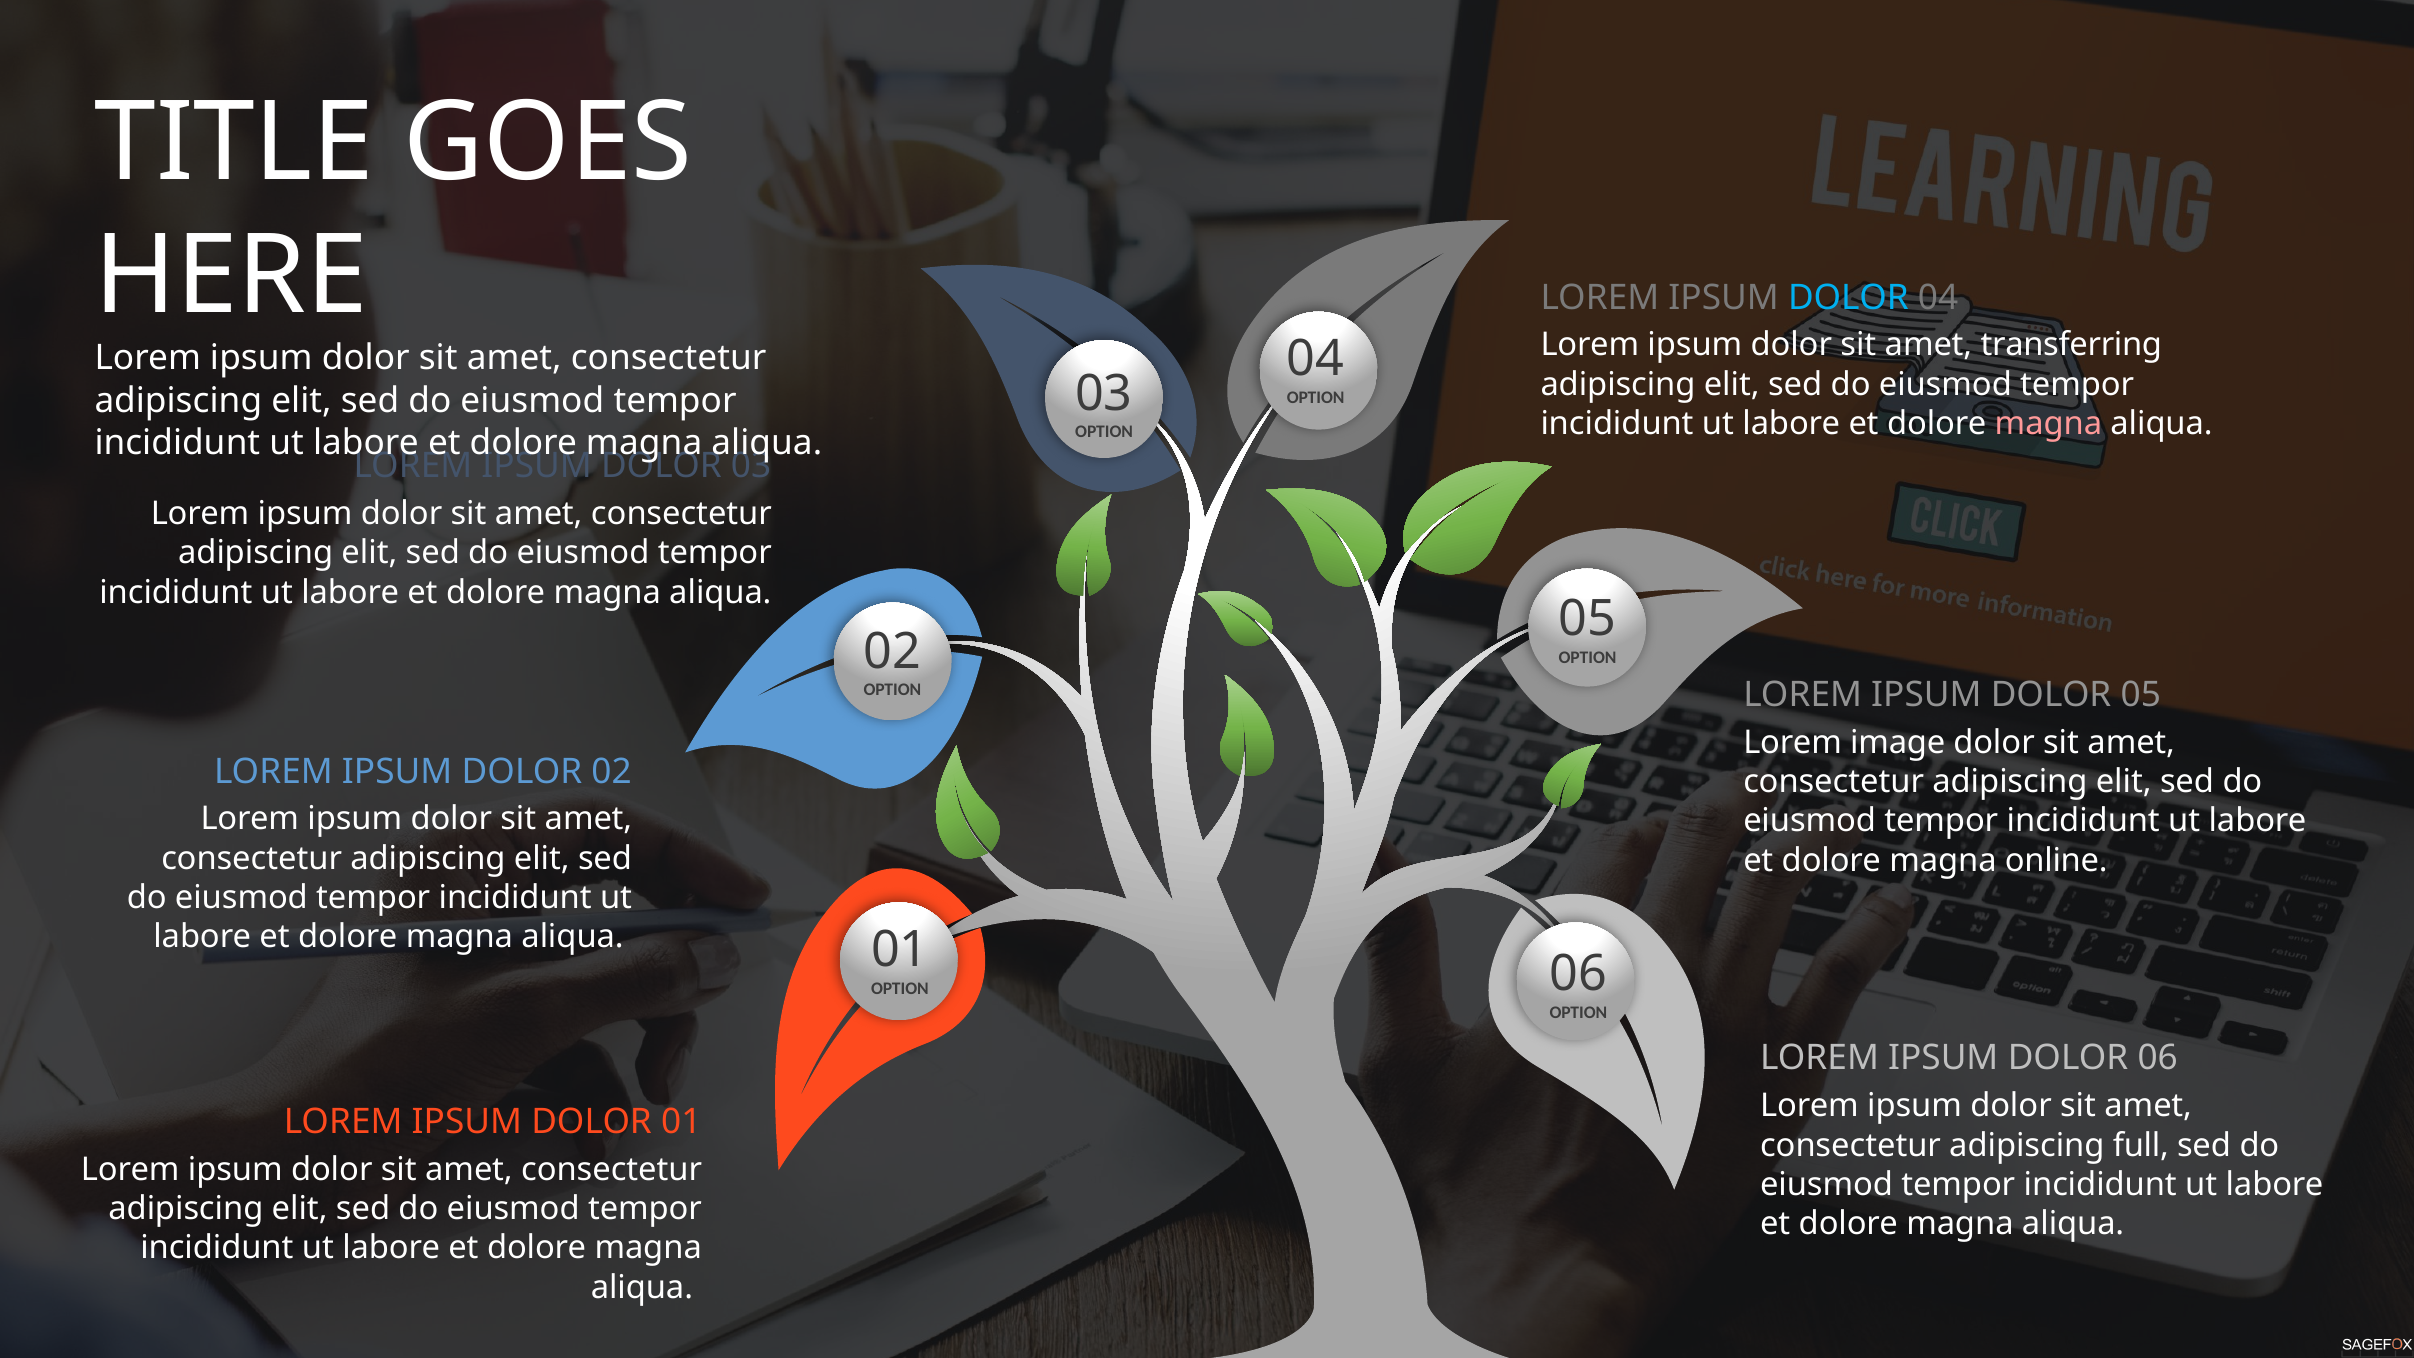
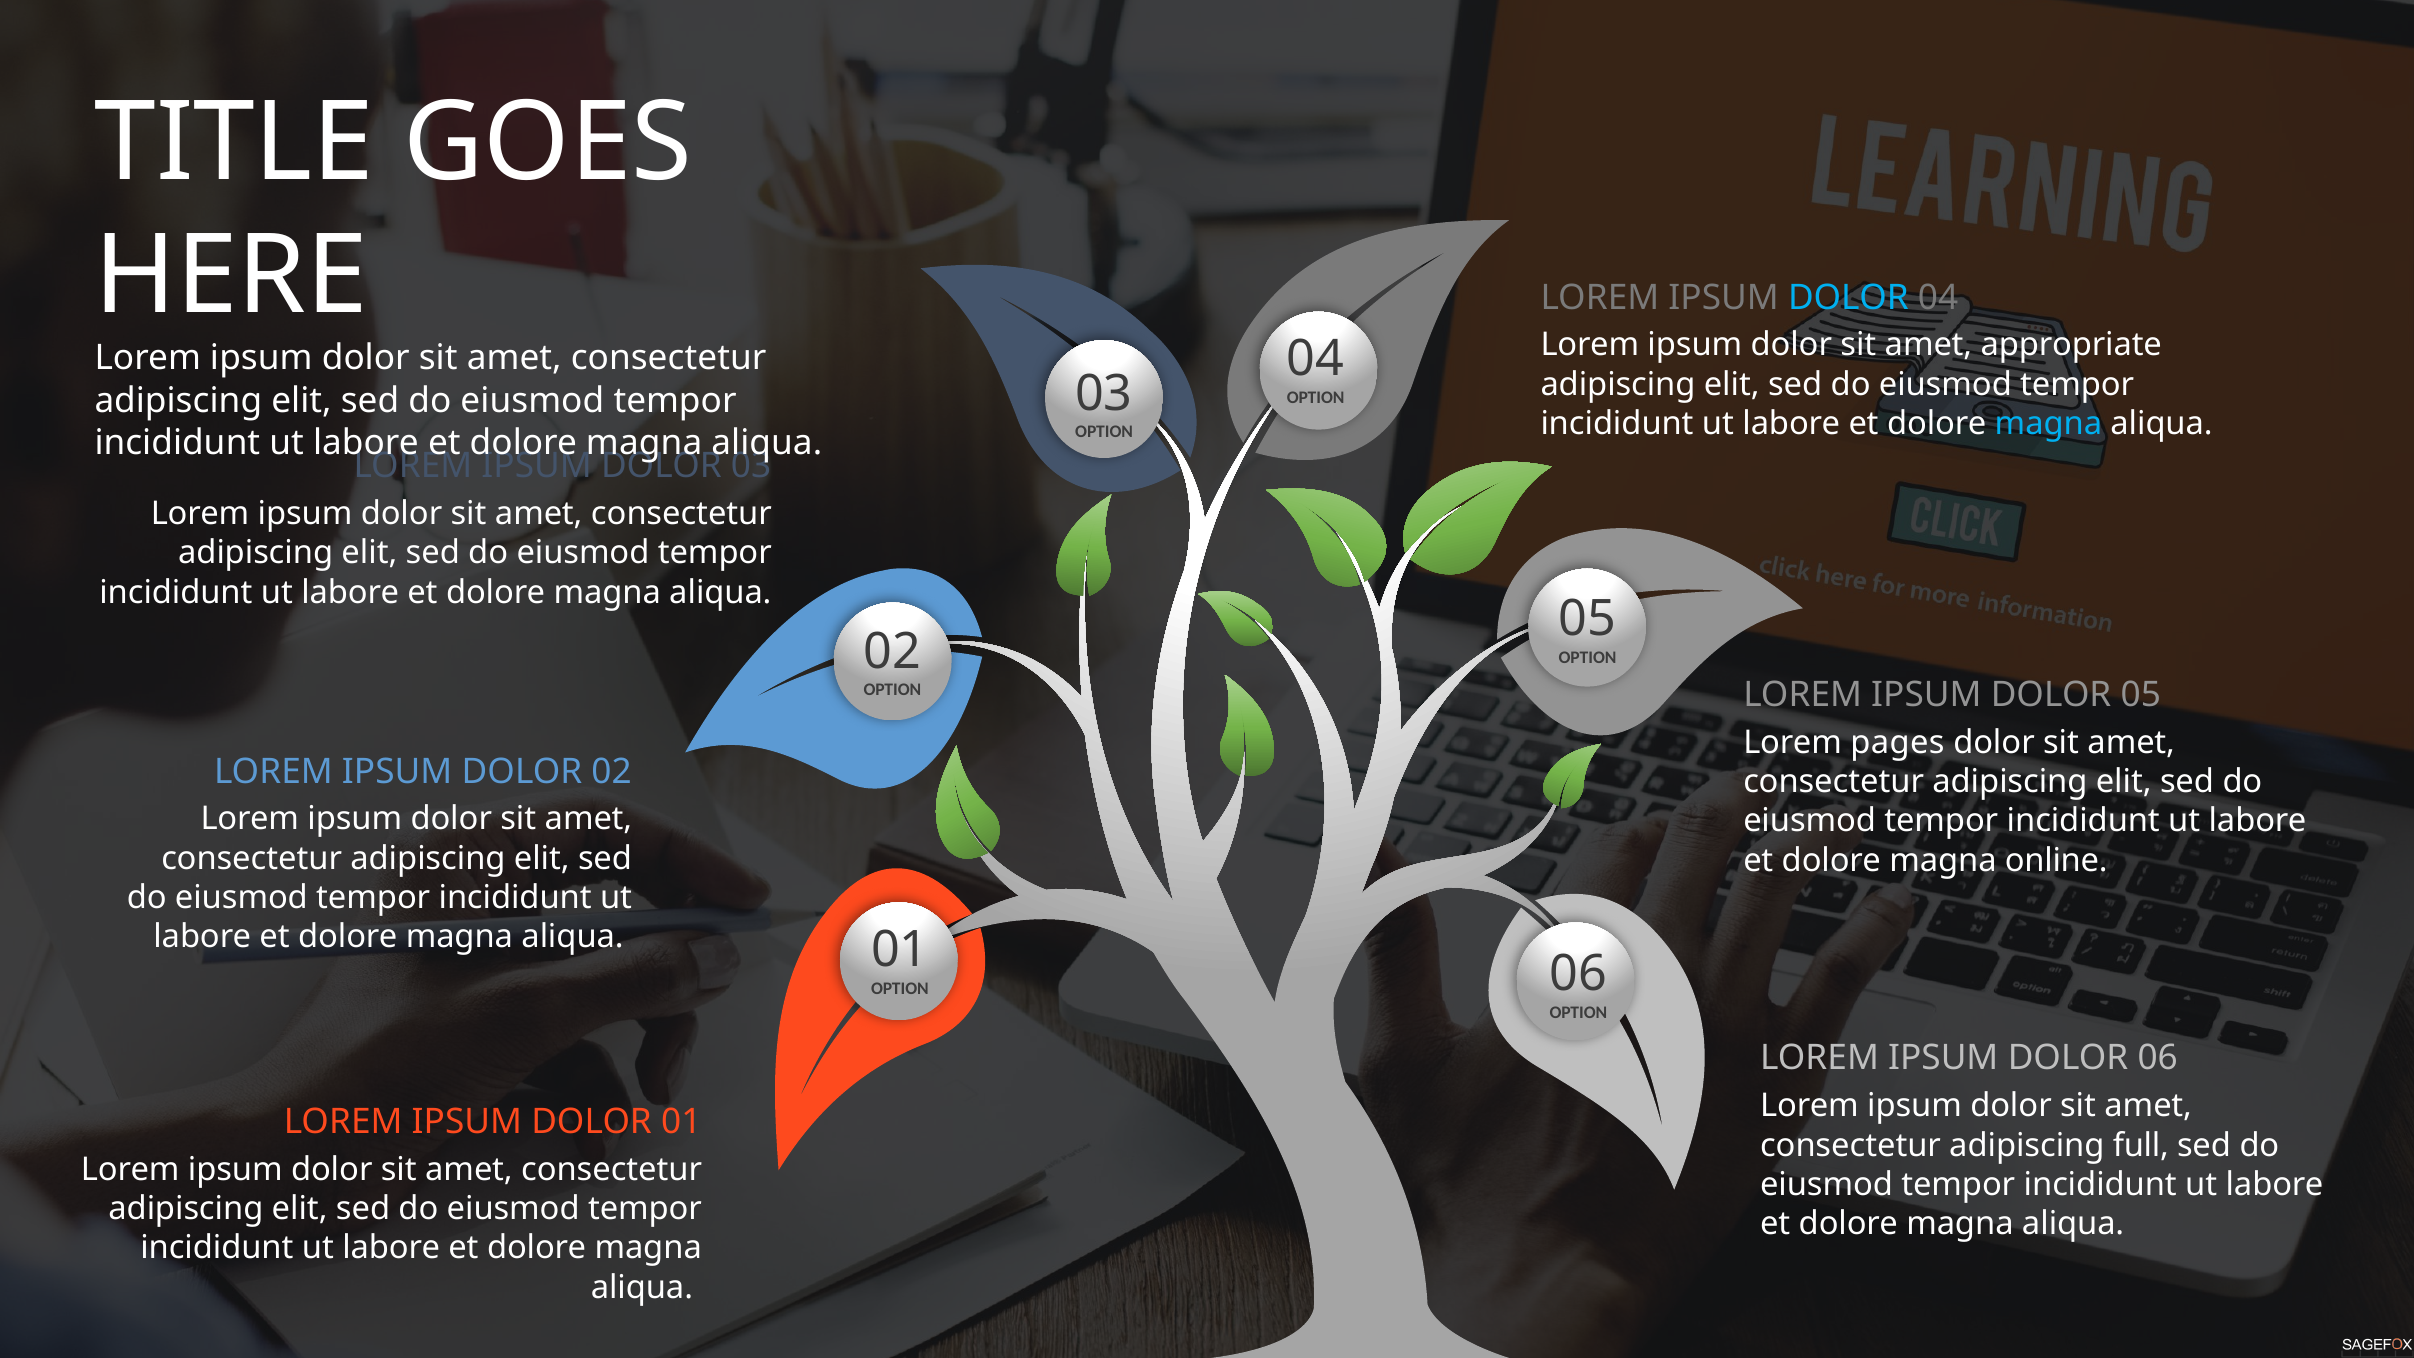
transferring: transferring -> appropriate (2071, 345)
magna colour: pink -> light blue (2048, 424)
image: image -> pages (1897, 743)
